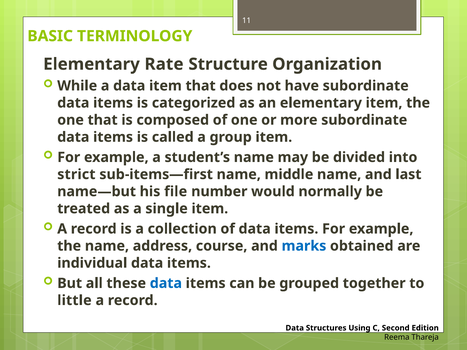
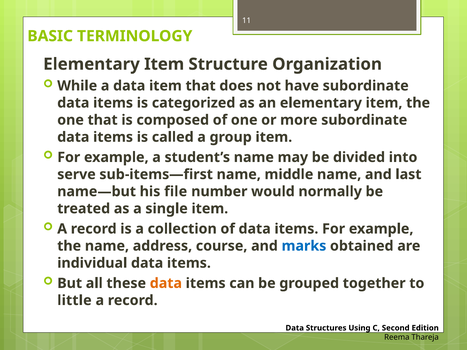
Rate: Rate -> Item (164, 64)
strict: strict -> serve (76, 175)
data colour: blue -> orange (166, 283)
